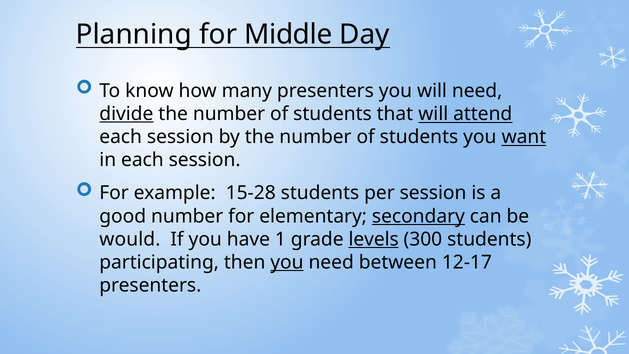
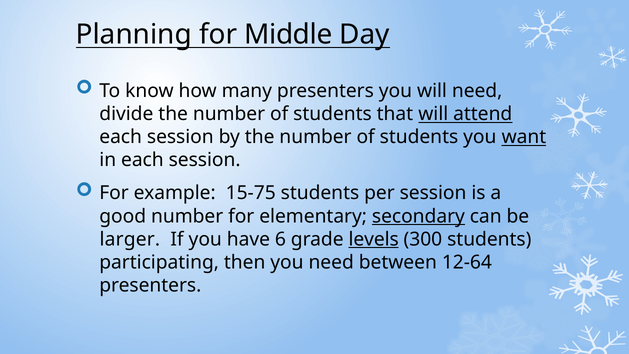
divide underline: present -> none (126, 114)
15-28: 15-28 -> 15-75 (251, 193)
would: would -> larger (130, 239)
1: 1 -> 6 (280, 239)
you underline: present -> none (287, 262)
12-17: 12-17 -> 12-64 (467, 262)
